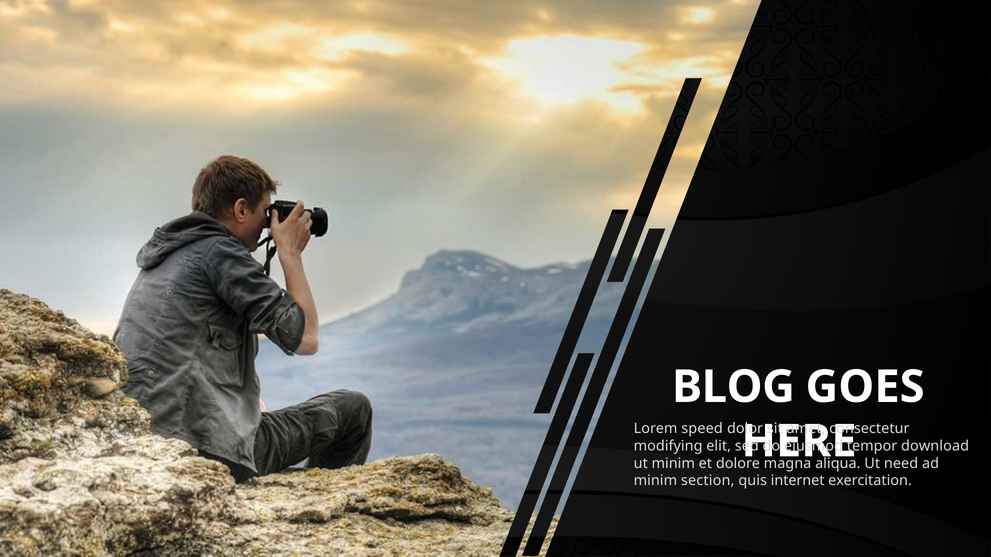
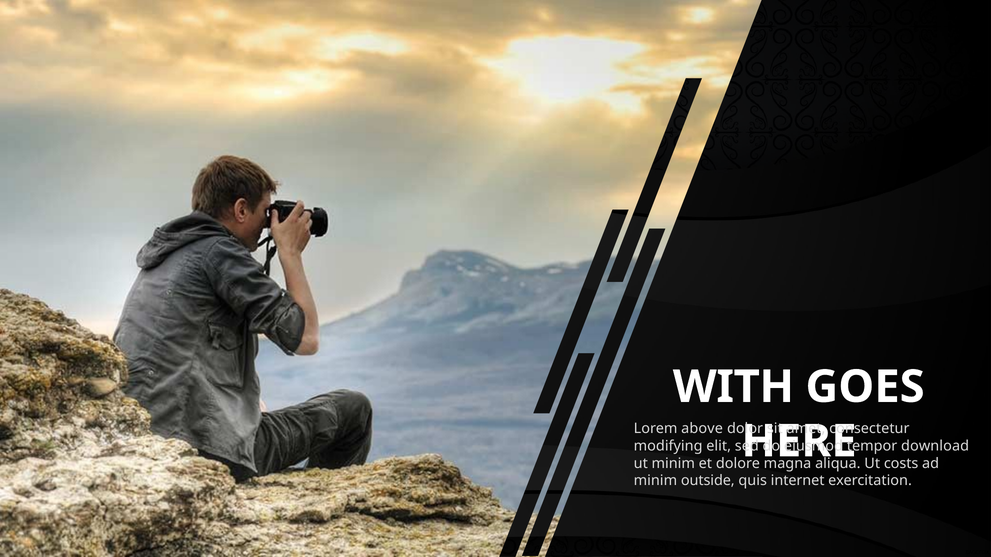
BLOG: BLOG -> WITH (733, 387)
speed: speed -> above (702, 429)
need: need -> costs (901, 464)
section: section -> outside (708, 481)
